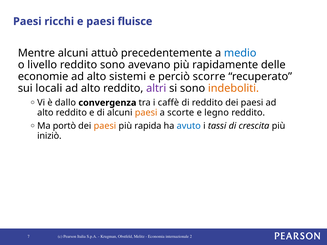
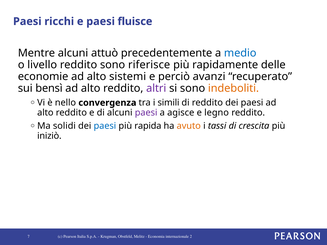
avevano: avevano -> riferisce (149, 65)
scorre: scorre -> avanzi (209, 77)
locali: locali -> bensì (49, 88)
dallo: dallo -> nello (65, 103)
caffè: caffè -> simili (168, 103)
paesi colour: orange -> purple (146, 113)
scorte: scorte -> agisce (181, 113)
portò: portò -> solidi (64, 126)
paesi colour: orange -> blue (105, 126)
avuto colour: blue -> orange (189, 126)
